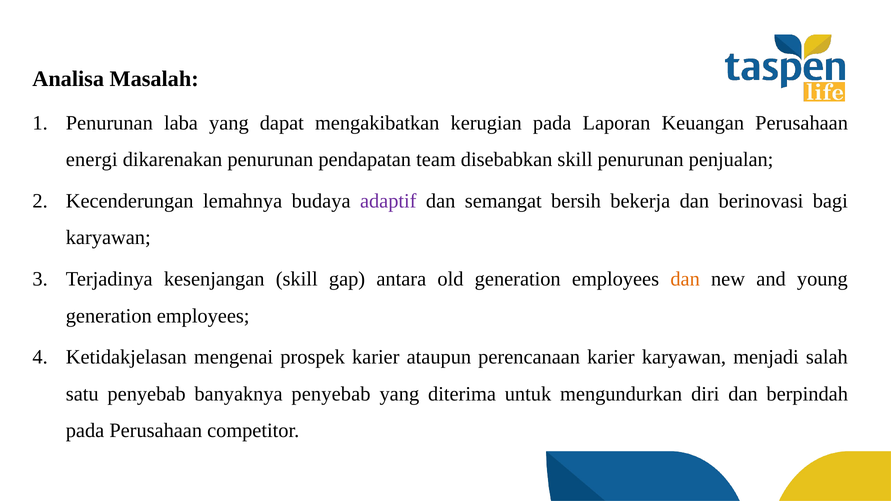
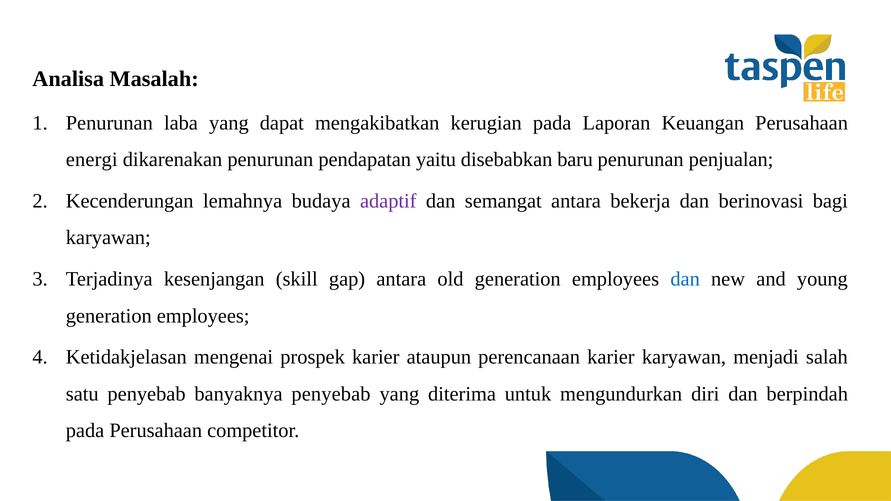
team: team -> yaitu (436, 160)
disebabkan skill: skill -> baru (575, 160)
semangat bersih: bersih -> antara (576, 201)
dan colour: orange -> blue (685, 279)
